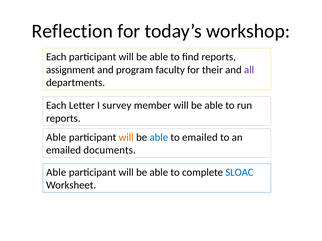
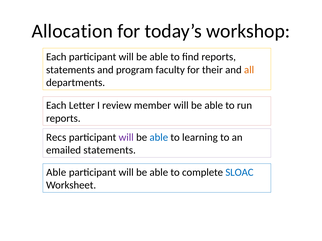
Reflection: Reflection -> Allocation (72, 31)
assignment: assignment -> statements (70, 70)
all colour: purple -> orange (249, 70)
survey: survey -> review (117, 106)
Able: Able -> Recs (56, 138)
will colour: orange -> purple (126, 138)
to emailed: emailed -> learning (200, 138)
emailed documents: documents -> statements (110, 150)
